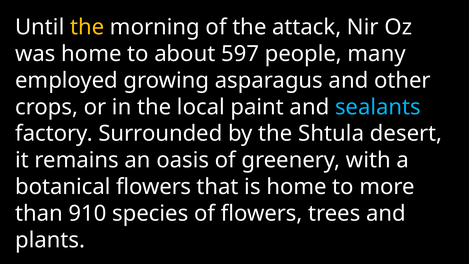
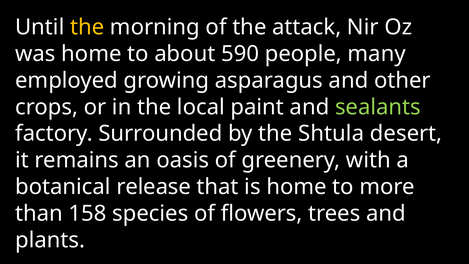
597: 597 -> 590 (240, 54)
sealants colour: light blue -> light green (378, 107)
botanical flowers: flowers -> release (154, 187)
910: 910 -> 158 (88, 213)
